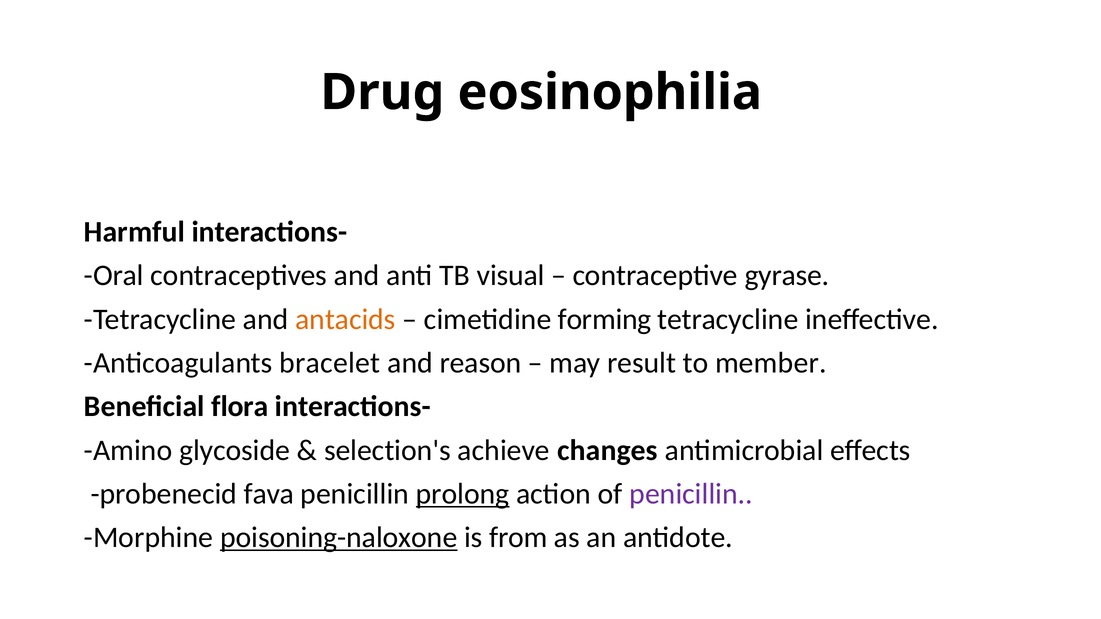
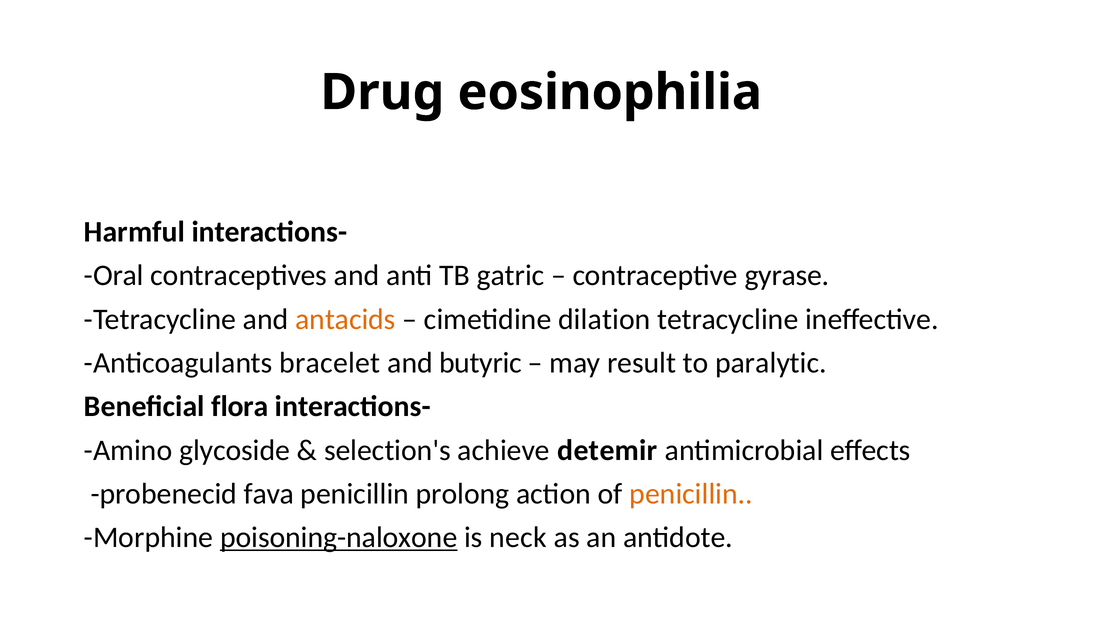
visual: visual -> gatric (511, 276)
forming: forming -> dilation (604, 319)
reason: reason -> butyric (480, 363)
member: member -> paralytic (771, 363)
changes: changes -> detemir (607, 450)
prolong underline: present -> none (463, 494)
penicillin colour: purple -> orange (691, 494)
from: from -> neck (518, 538)
